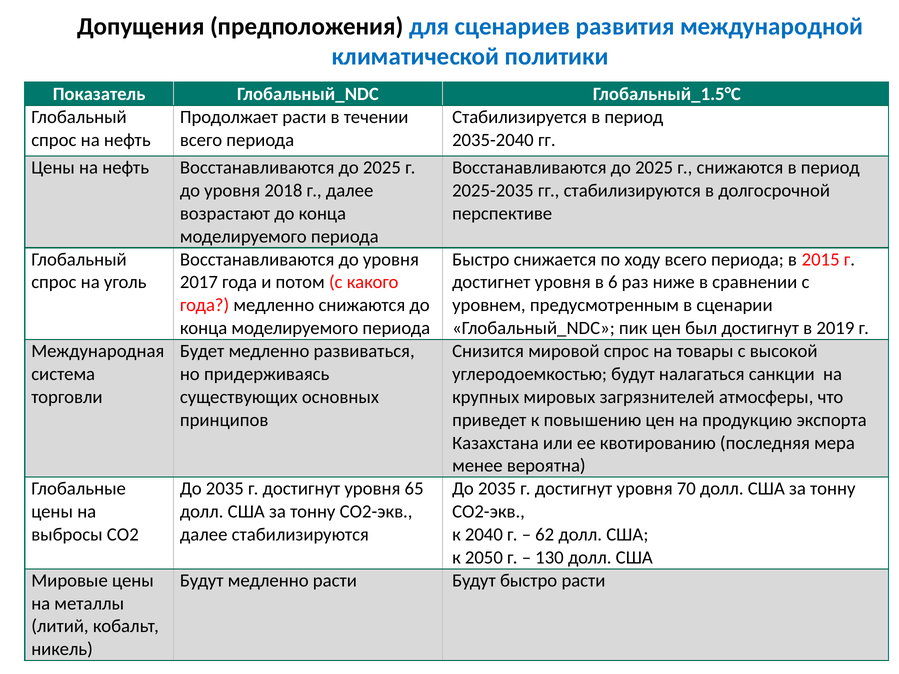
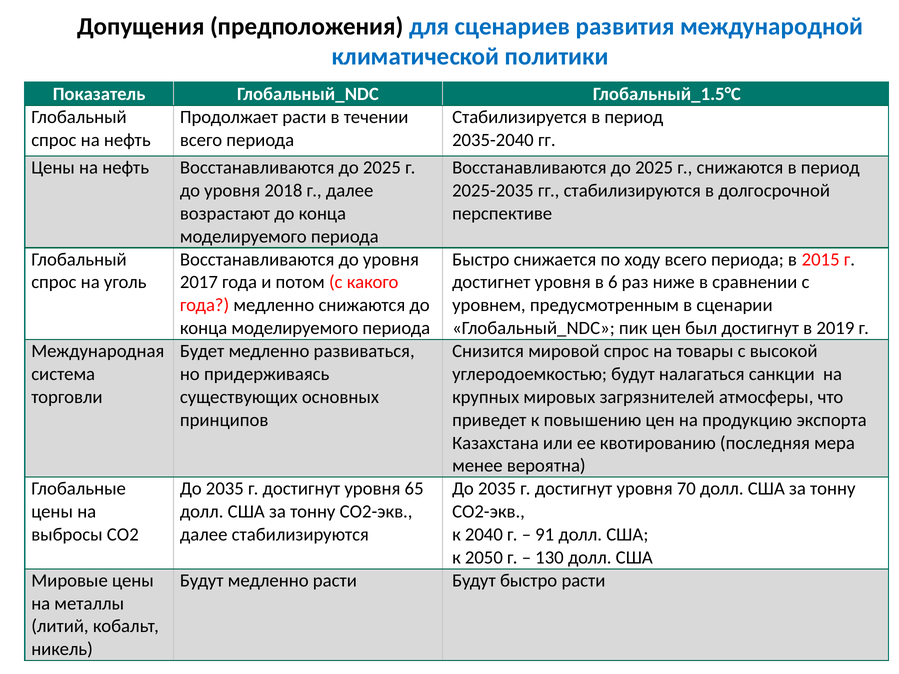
62: 62 -> 91 (545, 535)
